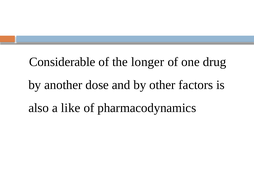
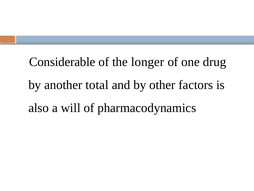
dose: dose -> total (97, 85)
like: like -> will (71, 108)
